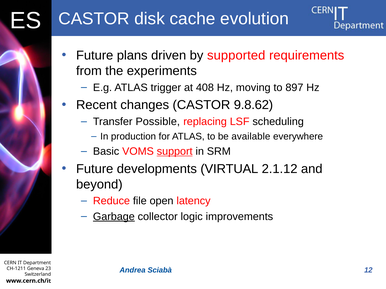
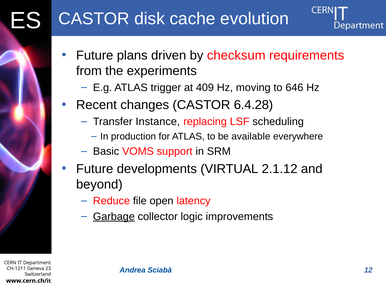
supported: supported -> checksum (236, 56)
408: 408 -> 409 (205, 88)
897: 897 -> 646 (294, 88)
9.8.62: 9.8.62 -> 6.4.28 (253, 105)
Possible: Possible -> Instance (158, 122)
support underline: present -> none (175, 152)
